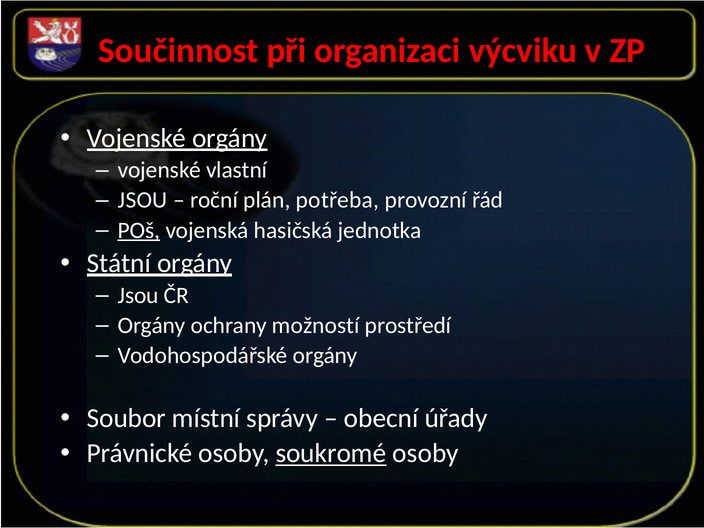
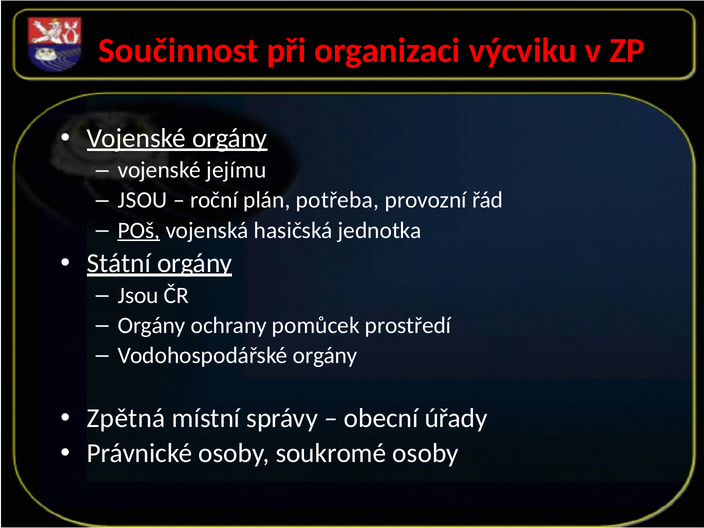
vlastní: vlastní -> jejímu (236, 170)
možností: možností -> pomůcek (316, 325)
Soubor: Soubor -> Zpětná (126, 418)
soukromé underline: present -> none (331, 453)
